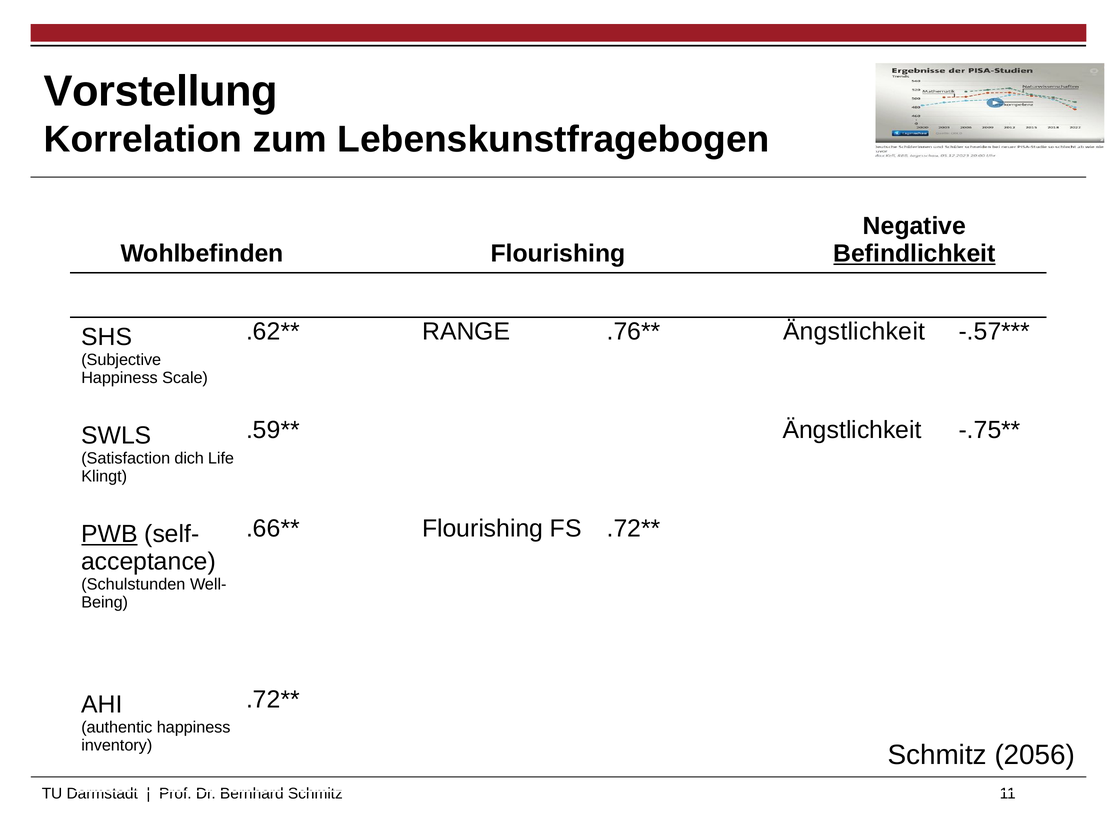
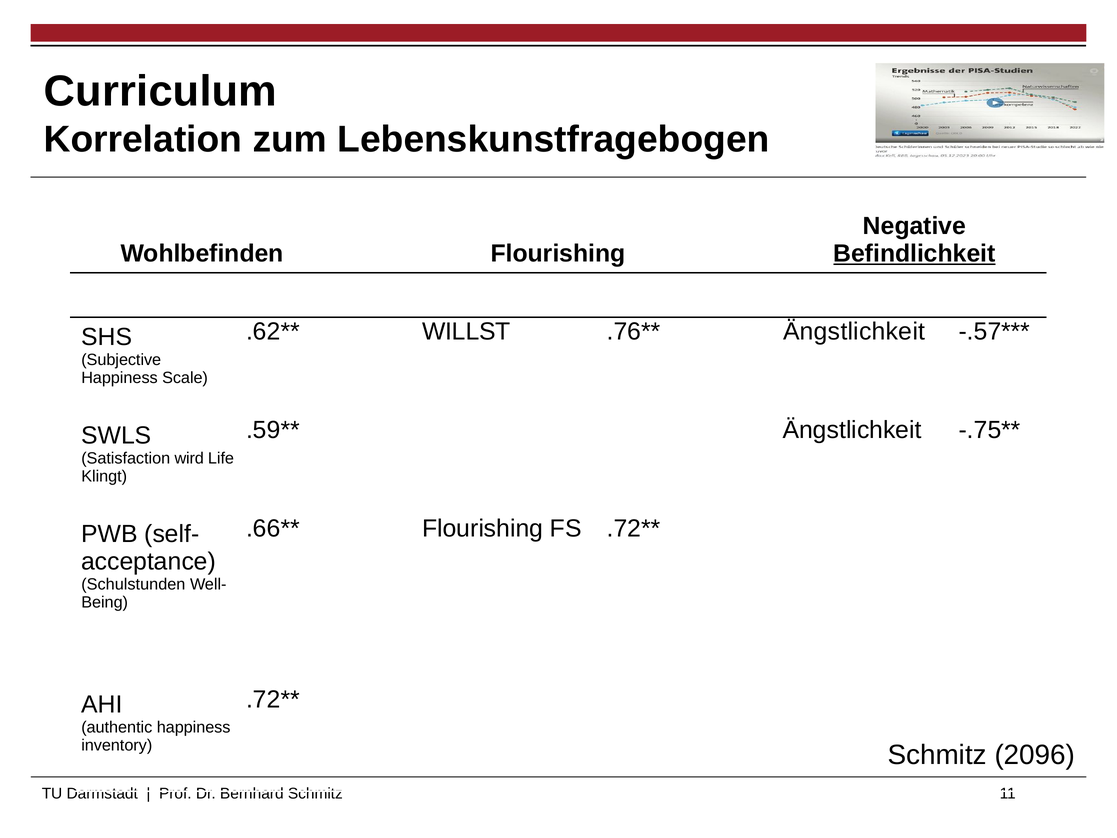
Vorstellung: Vorstellung -> Curriculum (160, 92)
RANGE: RANGE -> WILLST (466, 332)
dich: dich -> wird (189, 458)
PWB underline: present -> none (109, 534)
2056: 2056 -> 2096 (1035, 755)
